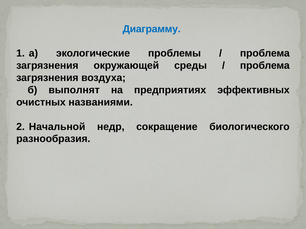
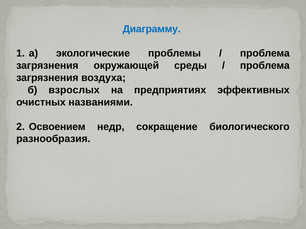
выполнят: выполнят -> взрослых (74, 90)
Начальной: Начальной -> Освоением (57, 127)
